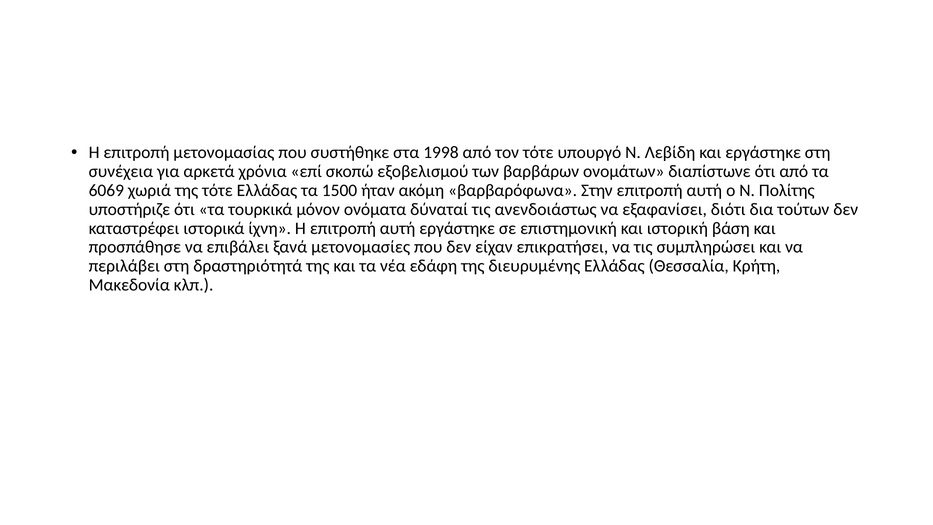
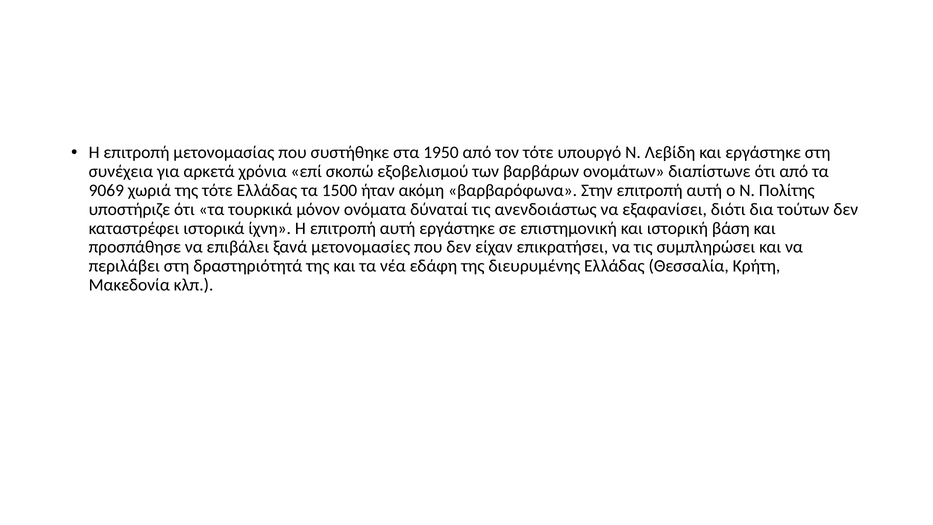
1998: 1998 -> 1950 (441, 153)
6069: 6069 -> 9069 (106, 190)
